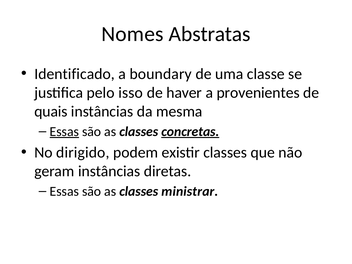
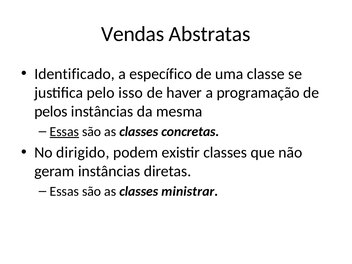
Nomes: Nomes -> Vendas (133, 34)
boundary: boundary -> específico (161, 74)
provenientes: provenientes -> programação (258, 93)
quais: quais -> pelos (51, 111)
concretas underline: present -> none (190, 132)
